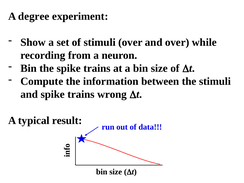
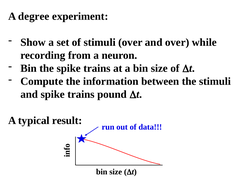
wrong: wrong -> pound (112, 94)
